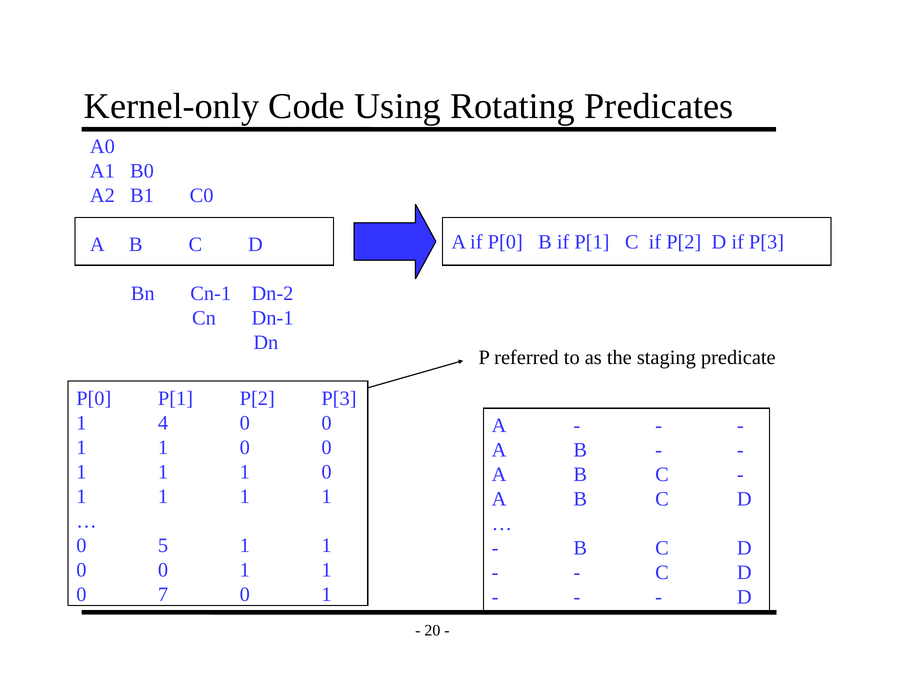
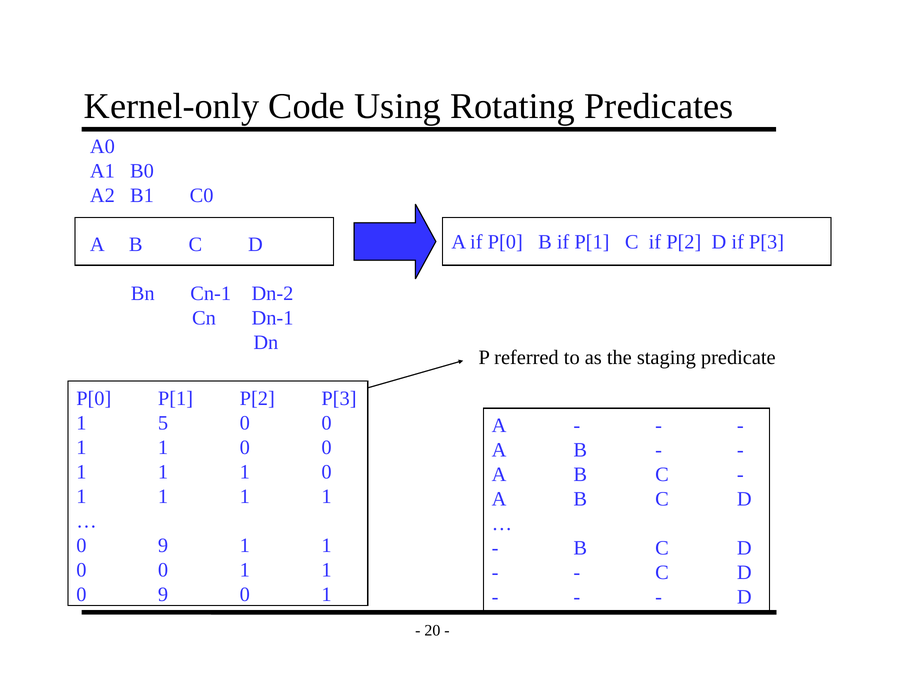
4: 4 -> 5 (163, 423)
5: 5 -> 9 (163, 546)
7: 7 -> 9 (163, 595)
